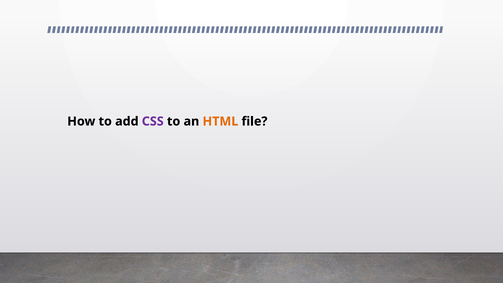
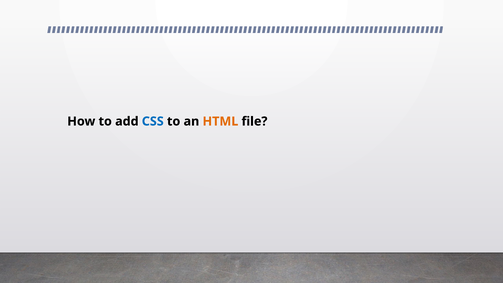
CSS colour: purple -> blue (153, 121)
